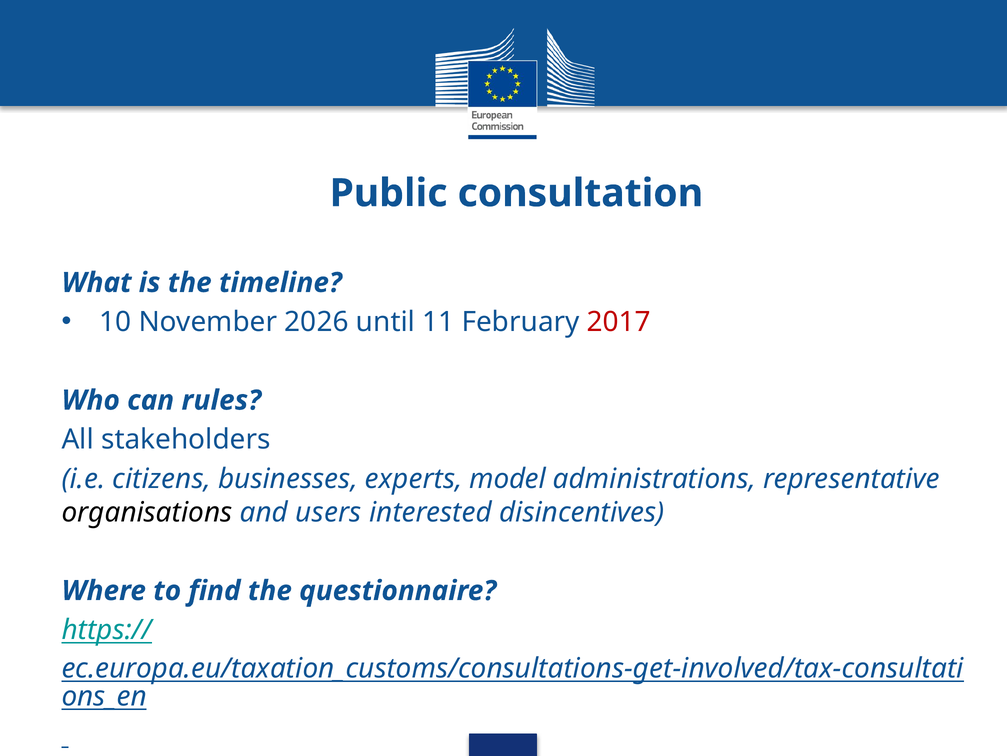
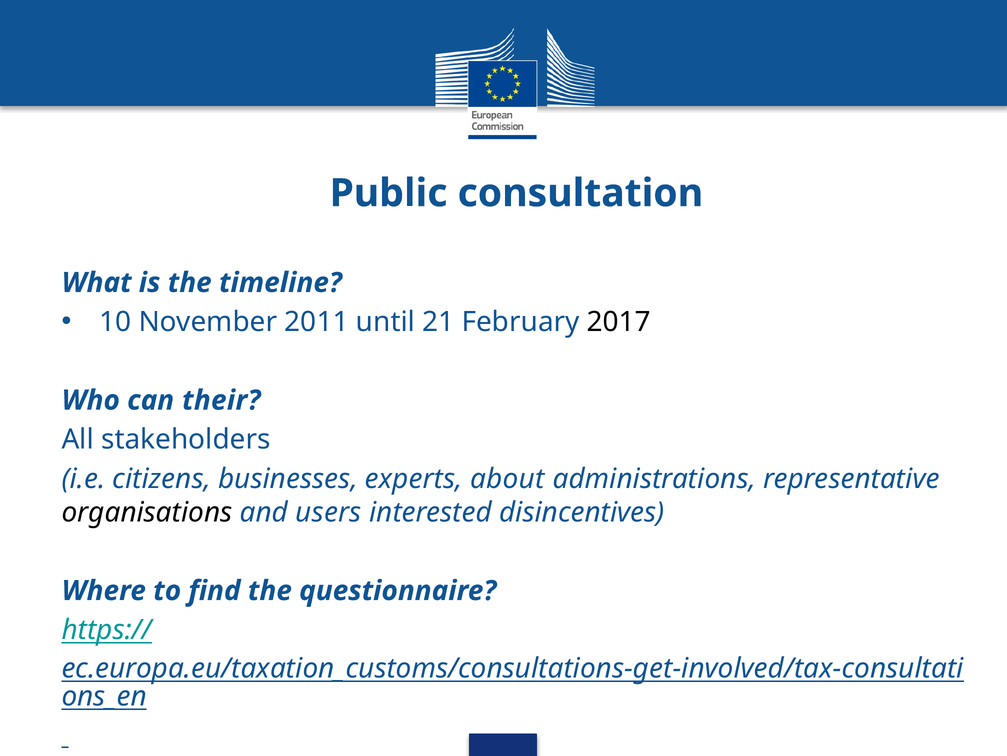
2026: 2026 -> 2011 (317, 322)
11: 11 -> 21 (438, 322)
2017 colour: red -> black (619, 322)
rules: rules -> their (221, 400)
model: model -> about (507, 478)
